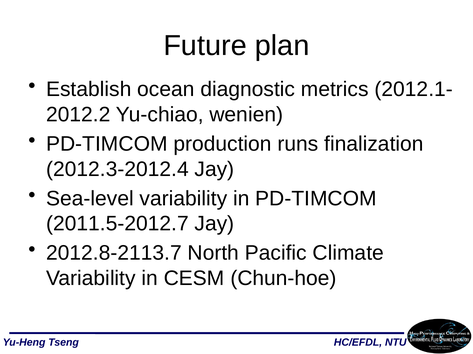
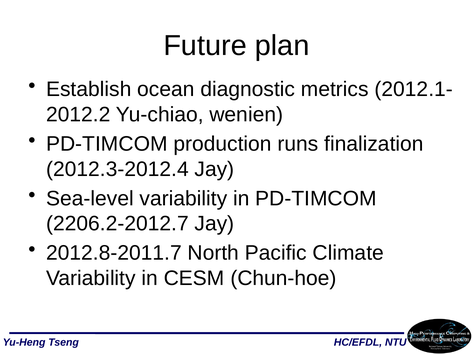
2011.5-2012.7: 2011.5-2012.7 -> 2206.2-2012.7 (117, 224)
2012.8-2113.7: 2012.8-2113.7 -> 2012.8-2011.7 (114, 254)
